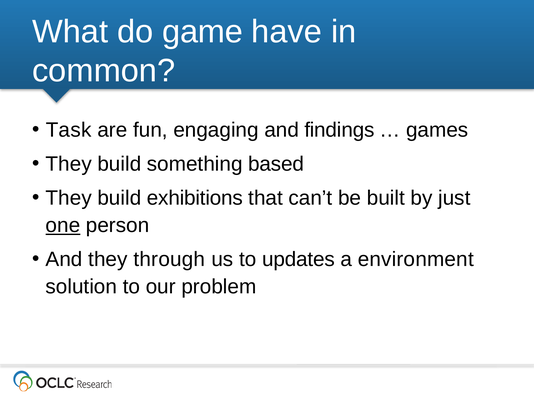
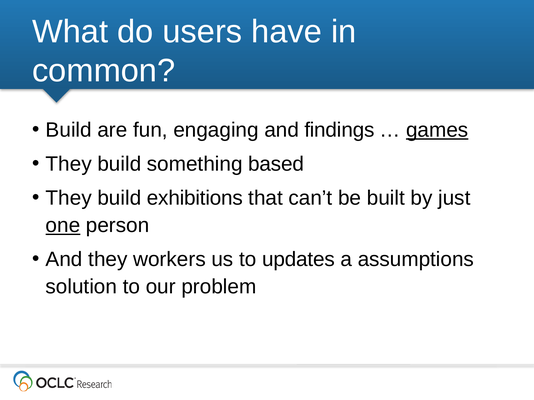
game: game -> users (202, 32)
Task: Task -> Build (69, 130)
games underline: none -> present (437, 130)
through: through -> workers (169, 260)
environment: environment -> assumptions (416, 260)
